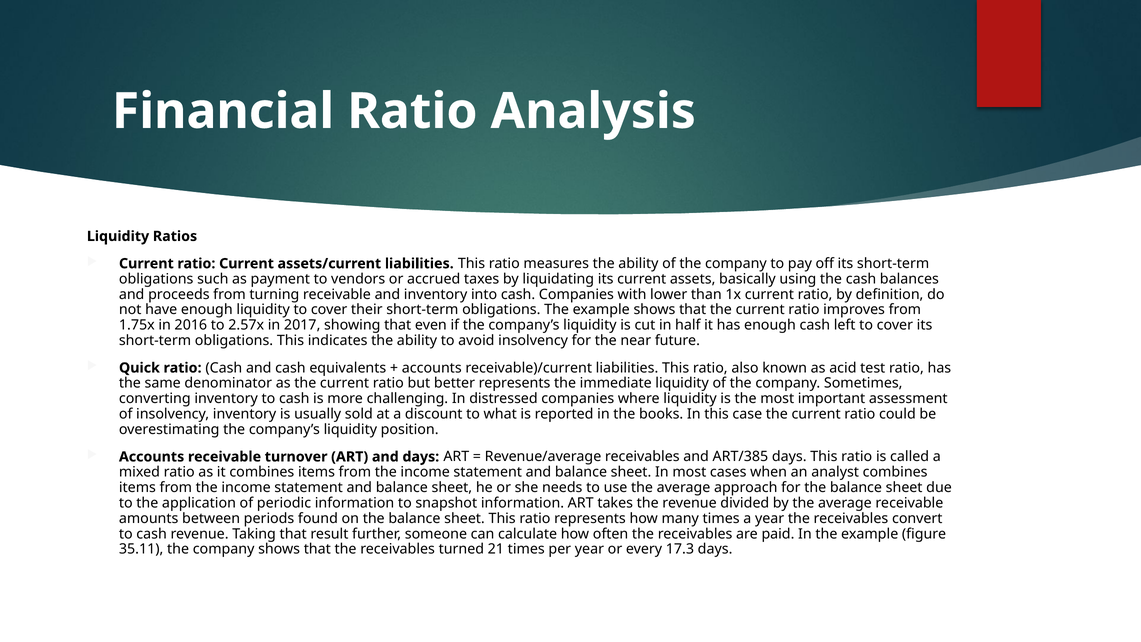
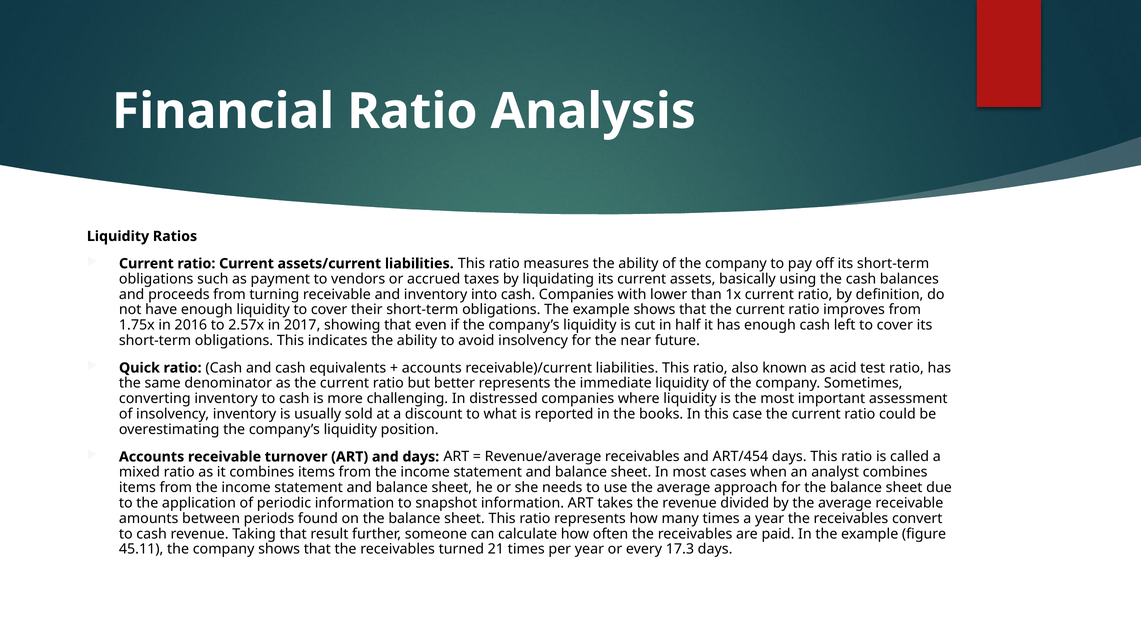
ART/385: ART/385 -> ART/454 (740, 457)
35.11: 35.11 -> 45.11 (141, 549)
